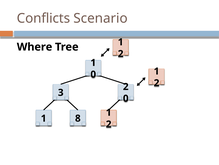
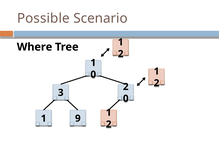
Conflicts: Conflicts -> Possible (43, 18)
8: 8 -> 9 (78, 118)
